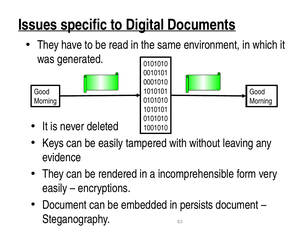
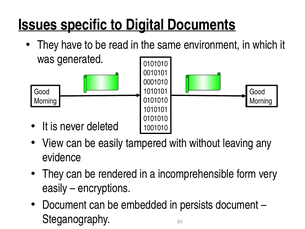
Keys: Keys -> View (53, 143)
